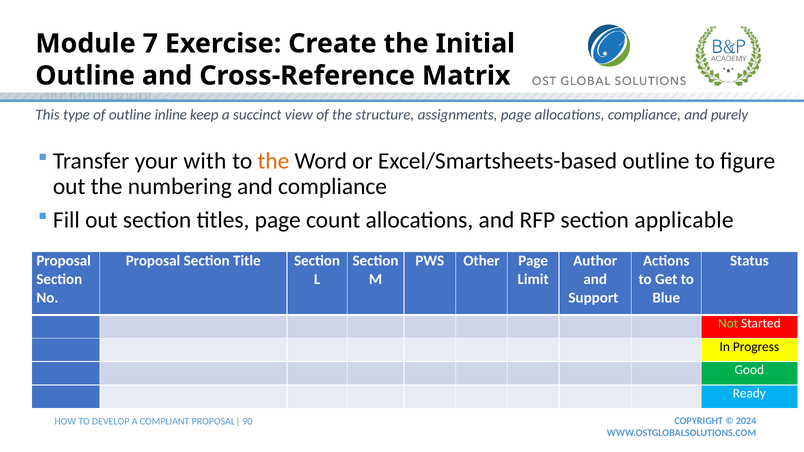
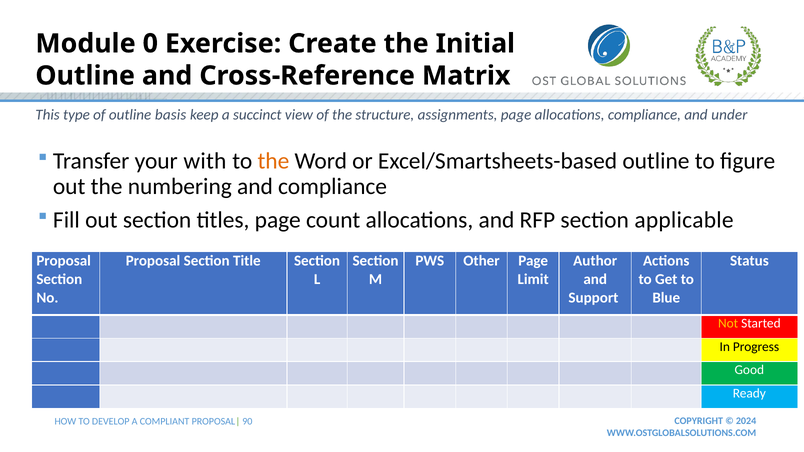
7: 7 -> 0 (150, 44)
inline: inline -> basis (171, 115)
purely: purely -> under (729, 115)
Not colour: light green -> yellow (728, 324)
